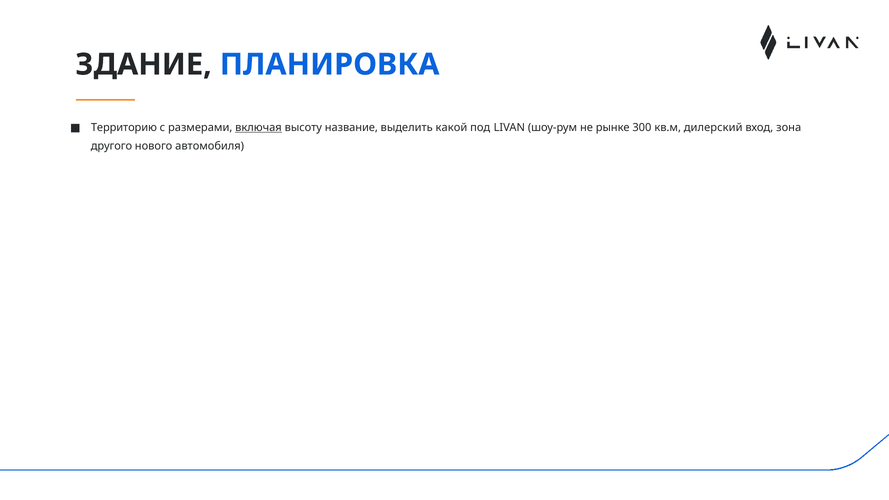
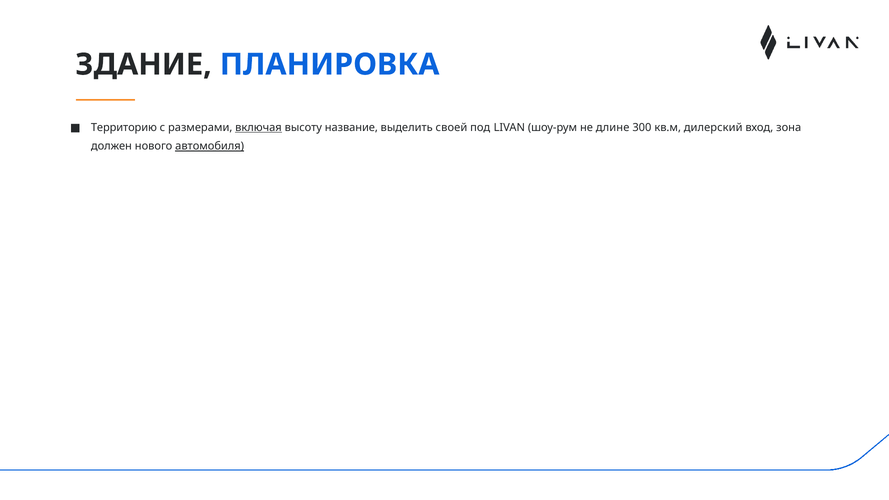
какой: какой -> своей (451, 128)
рынке: рынке -> длине (613, 128)
другого: другого -> должен (111, 146)
автомобиля underline: none -> present (210, 146)
